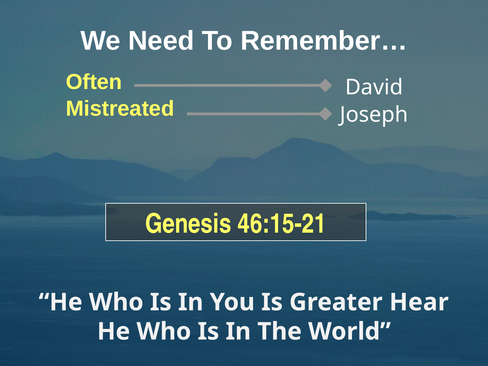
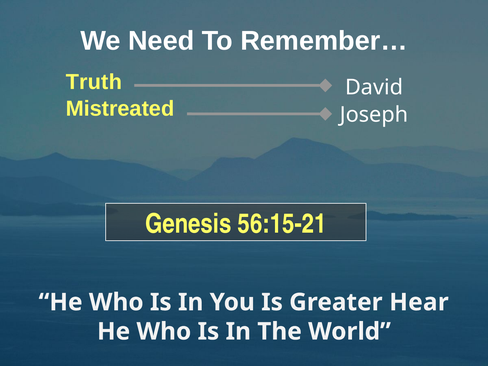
Often: Often -> Truth (94, 82)
46:15-21: 46:15-21 -> 56:15-21 (282, 224)
